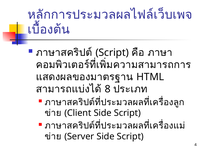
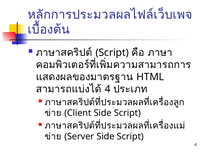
8: 8 -> 4 (108, 89)
